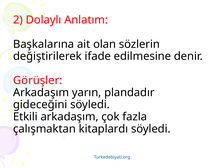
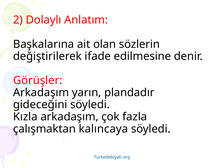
Etkili: Etkili -> Kızla (25, 117)
kitaplardı: kitaplardı -> kalıncaya (103, 129)
